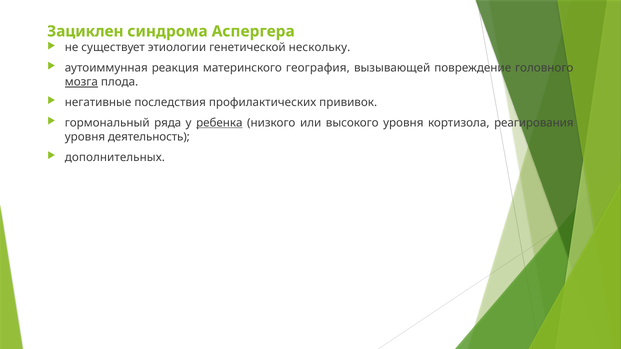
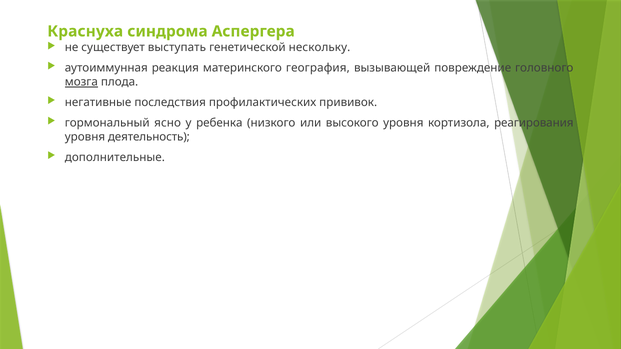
Зациклен: Зациклен -> Краснуха (85, 31)
этиологии: этиологии -> выступать (177, 48)
ряда: ряда -> ясно (168, 123)
ребенка underline: present -> none (219, 123)
дополнительных: дополнительных -> дополнительные (115, 157)
